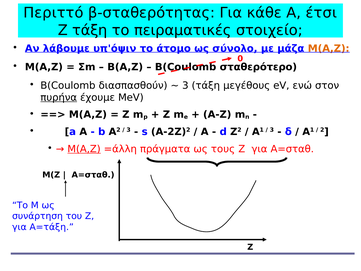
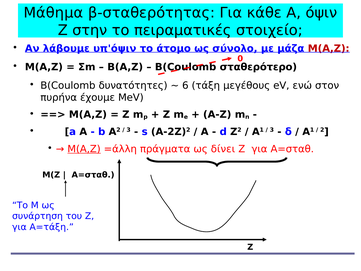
Περιττό: Περιττό -> Μάθημα (53, 13)
έτσι: έτσι -> όψιν (321, 13)
Ζ τάξη: τάξη -> στην (90, 30)
Μ(Α,Ζ colour: orange -> red (329, 48)
διασπασθούν: διασπασθούν -> δυνατότητες (133, 85)
3: 3 -> 6 (185, 85)
πυρήνα underline: present -> none (59, 97)
τους: τους -> δίνει (223, 149)
